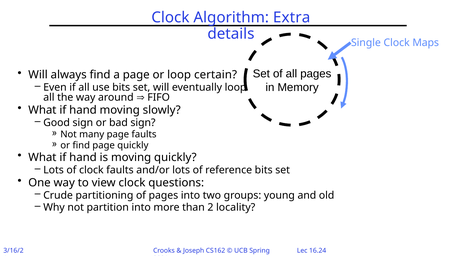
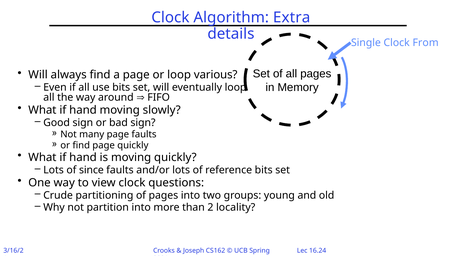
Maps: Maps -> From (426, 43)
certain: certain -> various (216, 75)
of clock: clock -> since (91, 170)
